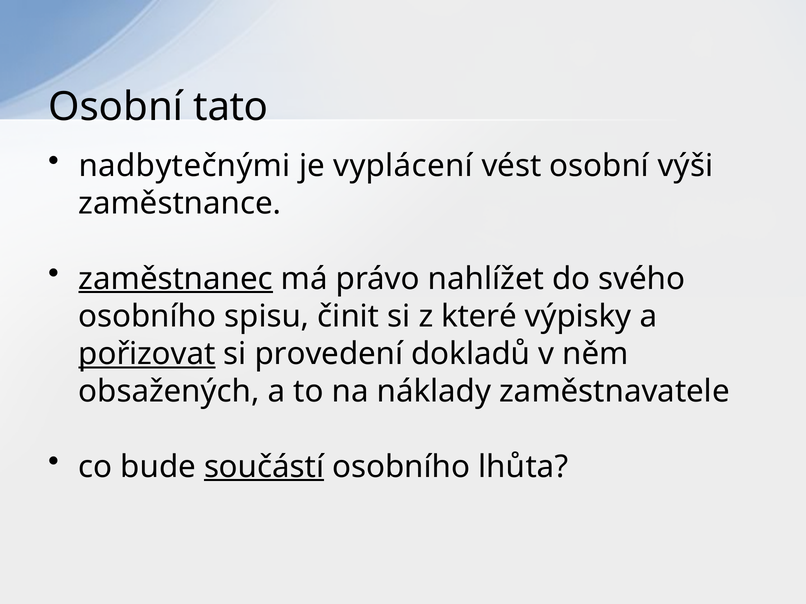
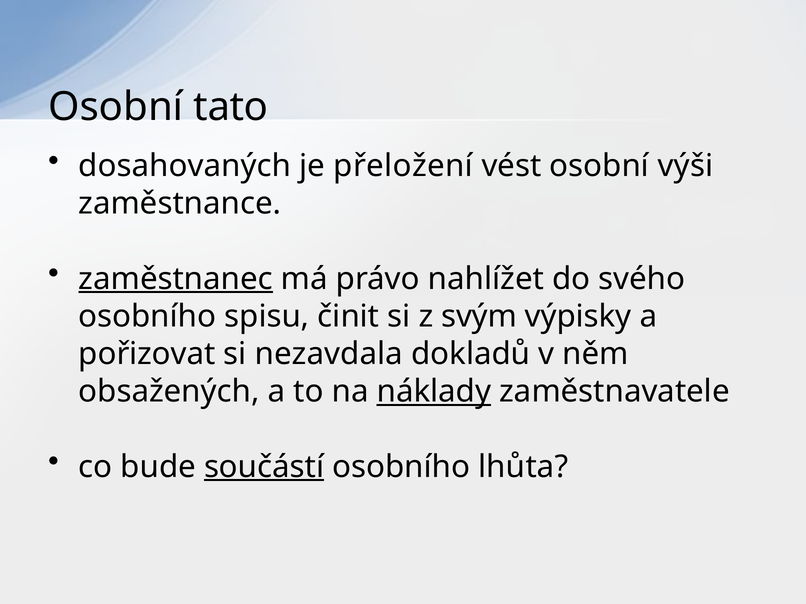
nadbytečnými: nadbytečnými -> dosahovaných (185, 166)
vyplácení: vyplácení -> přeložení (403, 166)
které: které -> svým (479, 317)
pořizovat underline: present -> none (147, 354)
provedení: provedení -> nezavdala (329, 354)
náklady underline: none -> present (434, 392)
